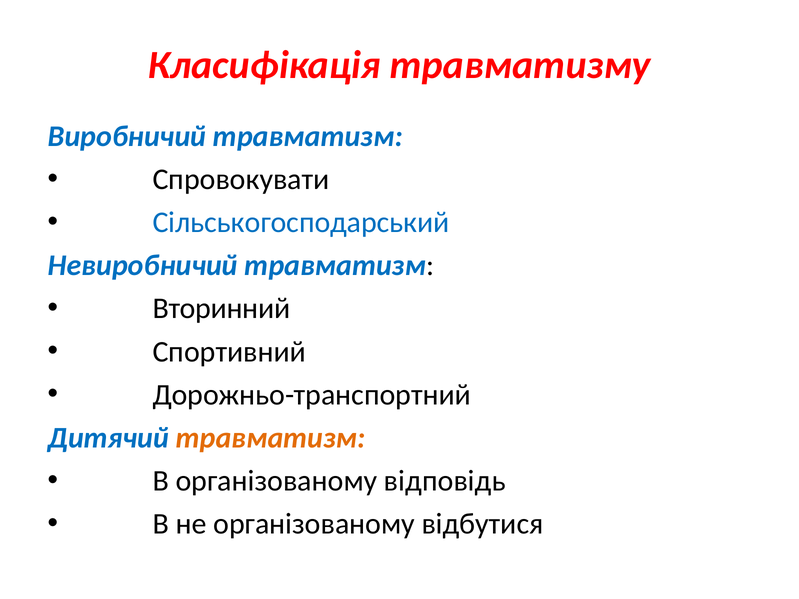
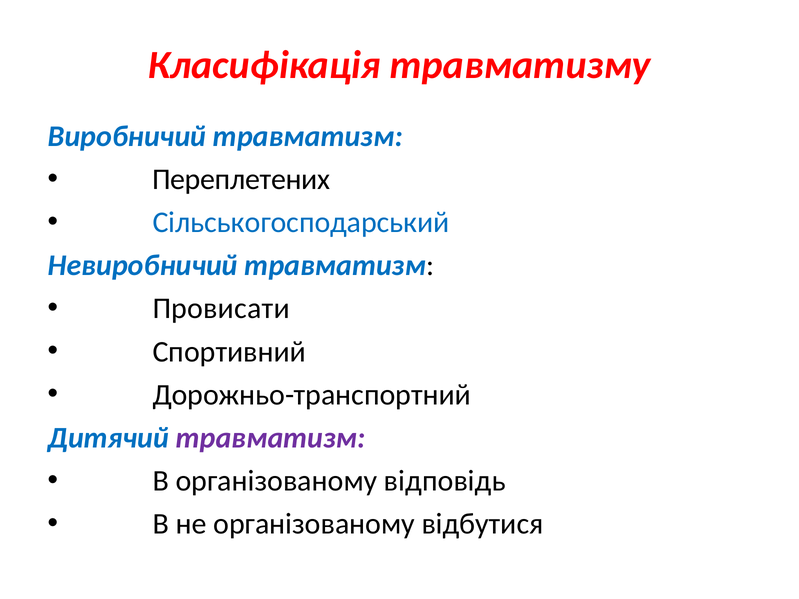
Спровокувати: Спровокувати -> Переплетених (241, 179)
Вторинний: Вторинний -> Провисати (221, 309)
травматизм colour: orange -> purple (271, 438)
